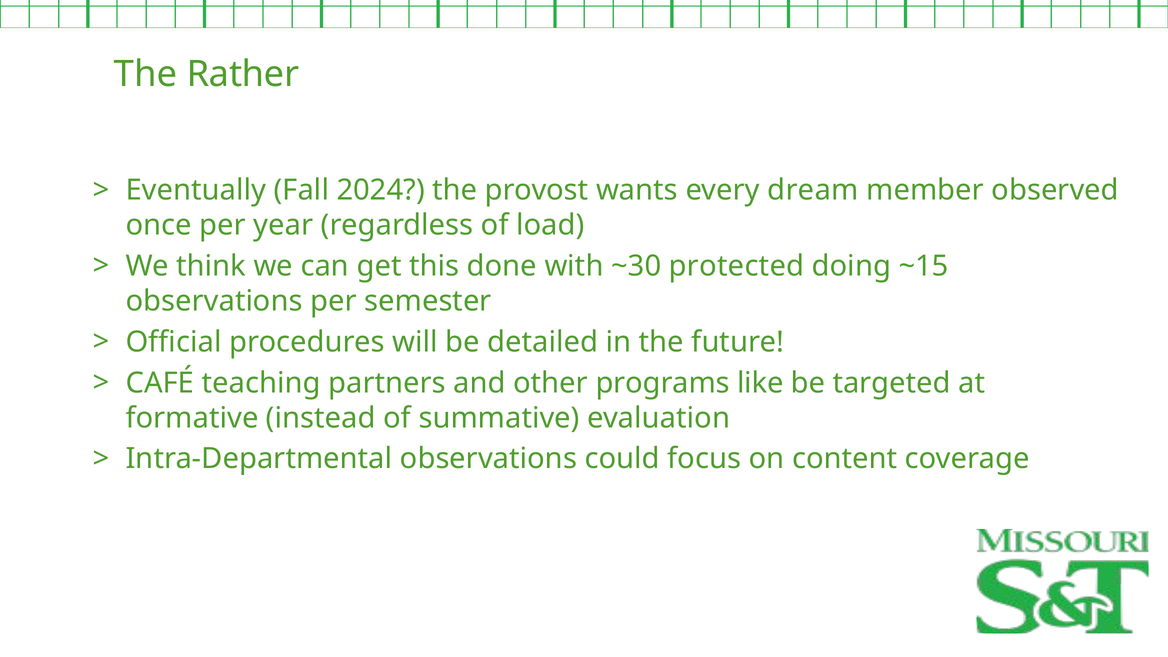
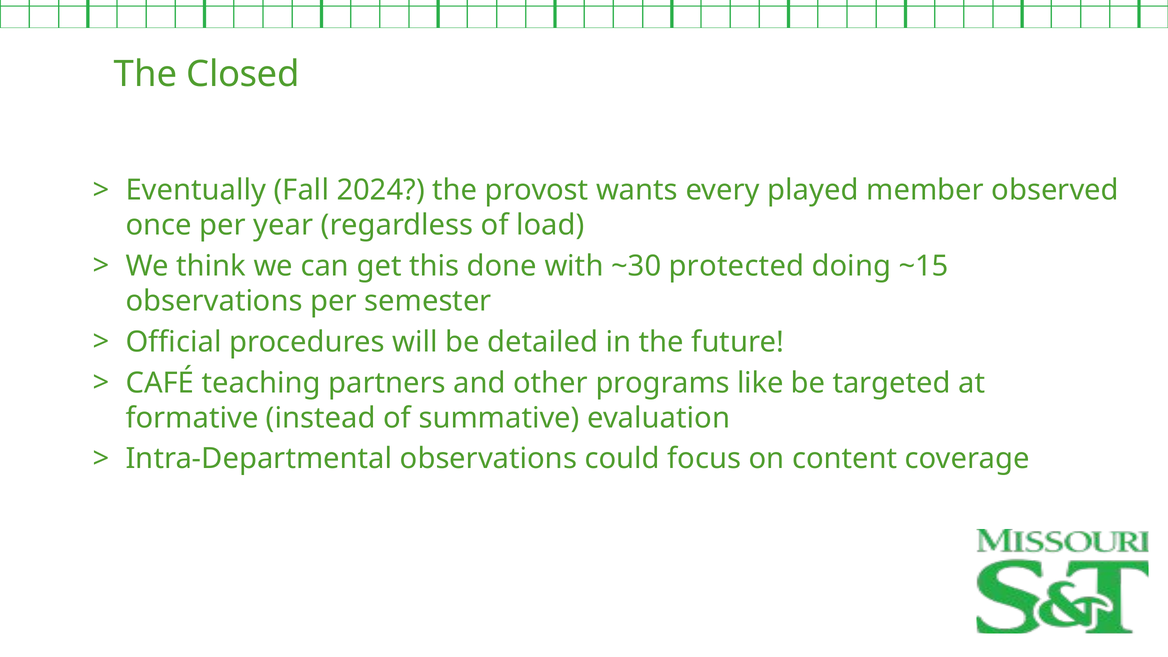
Rather: Rather -> Closed (243, 74)
dream: dream -> played (813, 190)
